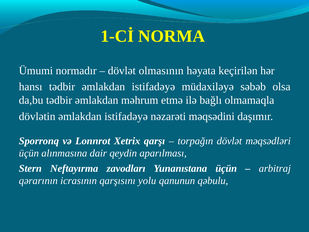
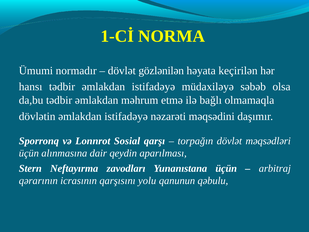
olmasının: olmasının -> gözlənilən (161, 70)
Xetrix: Xetrix -> Sosial (127, 141)
